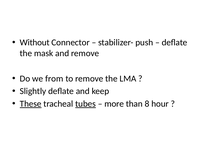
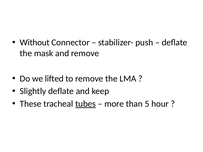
from: from -> lifted (54, 79)
These underline: present -> none (31, 104)
8: 8 -> 5 (147, 104)
